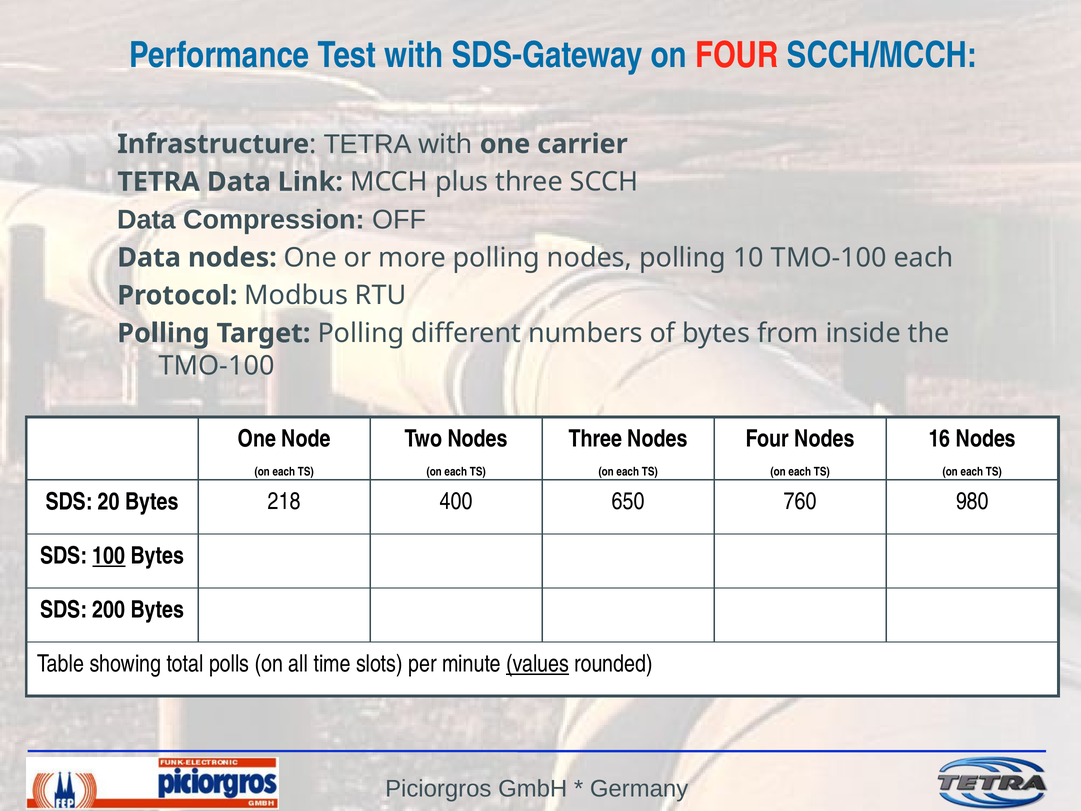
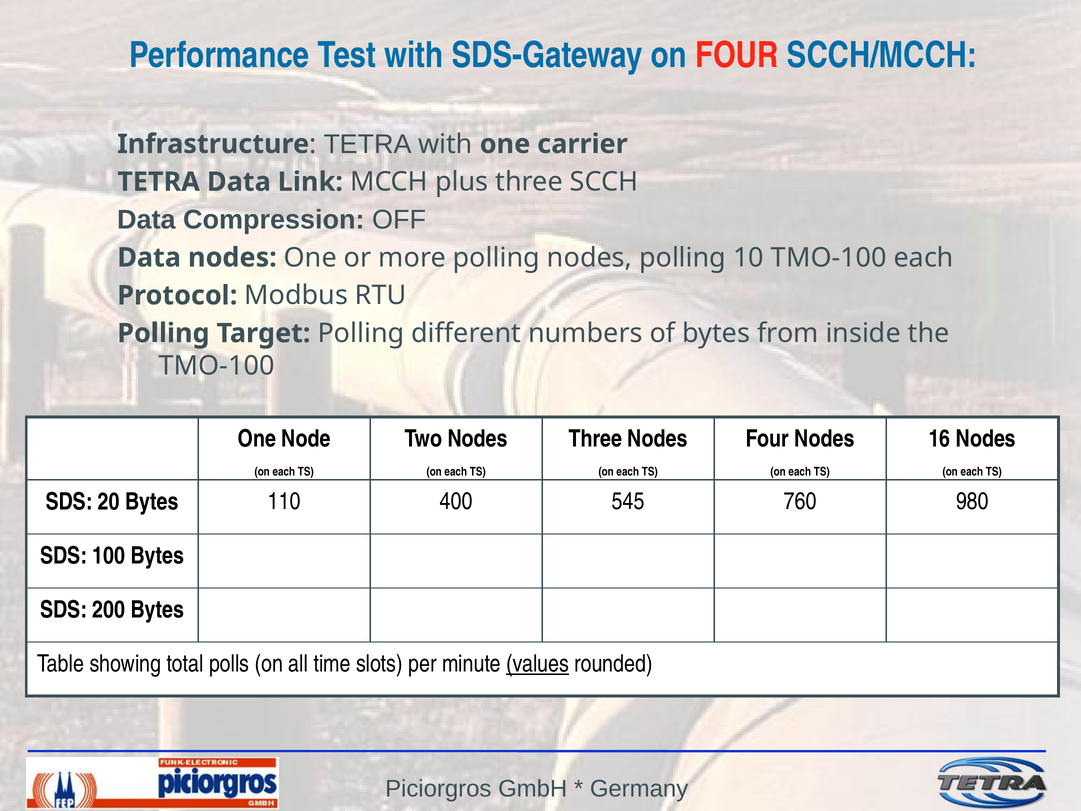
218: 218 -> 110 (284, 501)
650: 650 -> 545 (628, 501)
100 underline: present -> none (109, 556)
